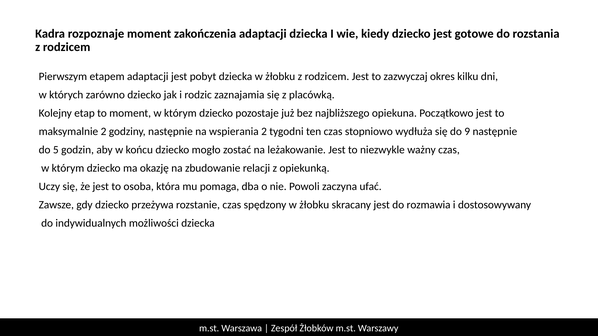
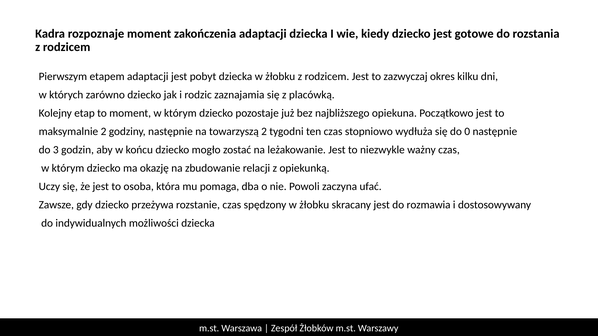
wspierania: wspierania -> towarzyszą (234, 132)
9: 9 -> 0 (467, 132)
5: 5 -> 3 (56, 150)
